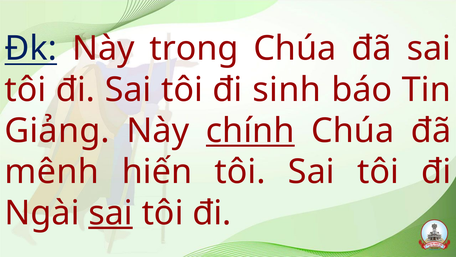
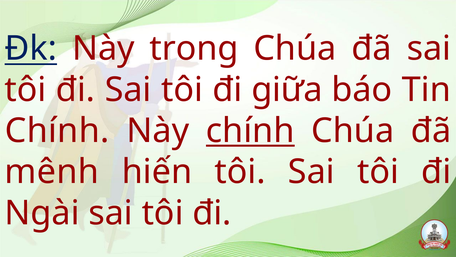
sinh: sinh -> giữa (287, 90)
Giảng: Giảng -> Chính (57, 131)
sai underline: present -> none (111, 213)
